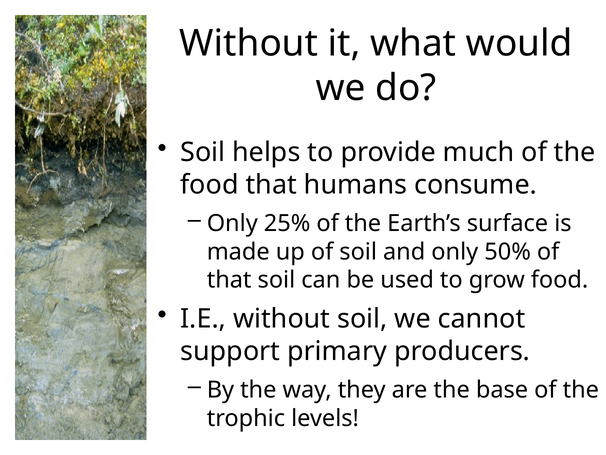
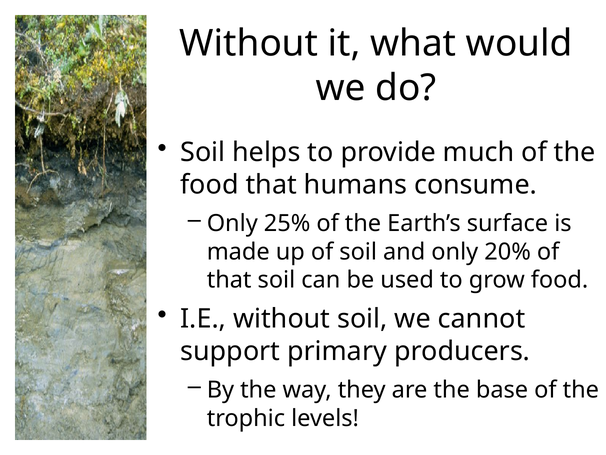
50%: 50% -> 20% (508, 251)
